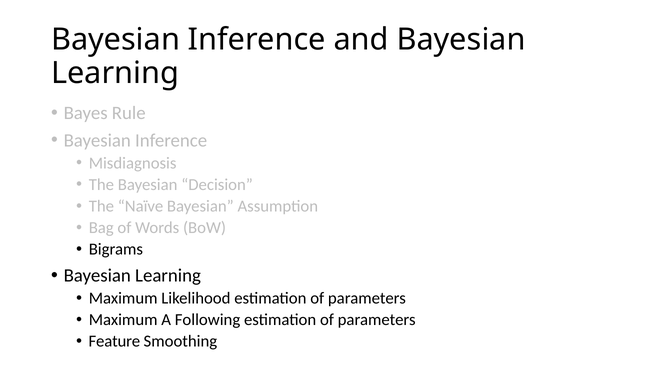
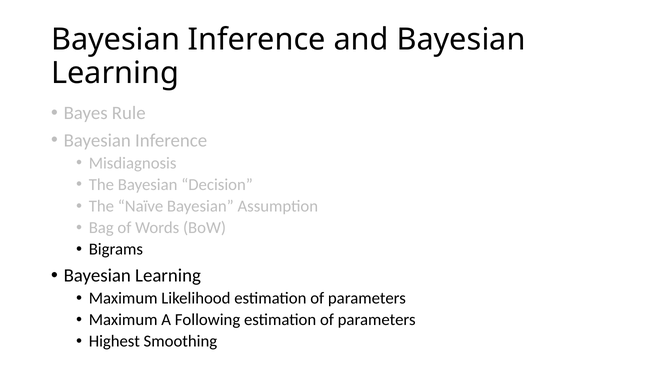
Feature: Feature -> Highest (114, 341)
